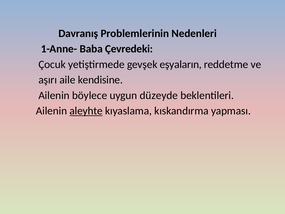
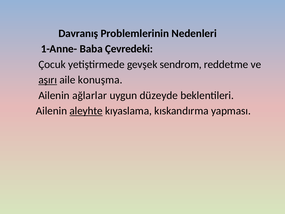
eşyaların: eşyaların -> sendrom (181, 64)
aşırı underline: none -> present (48, 80)
kendisine: kendisine -> konuşma (100, 80)
böylece: böylece -> ağlarlar (90, 95)
